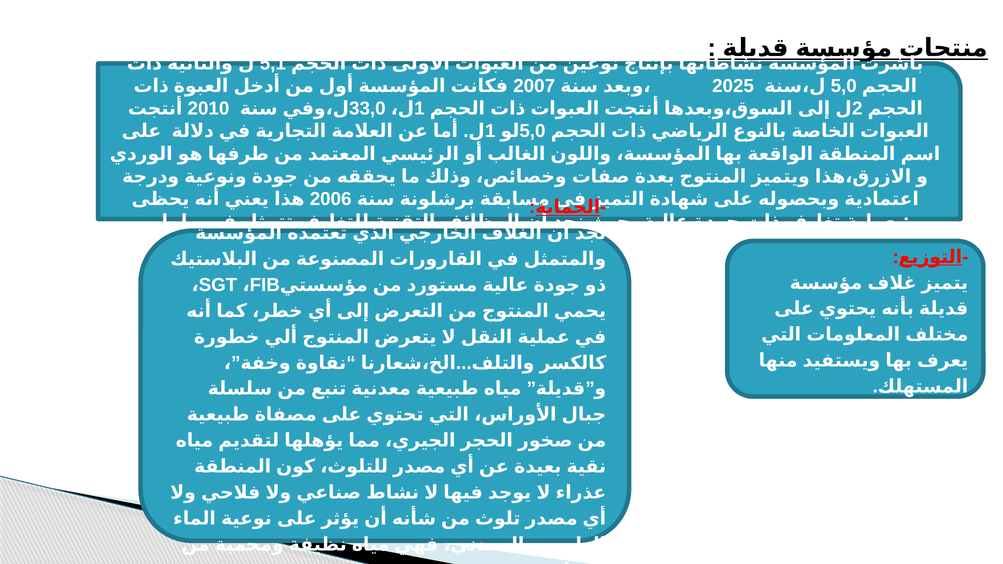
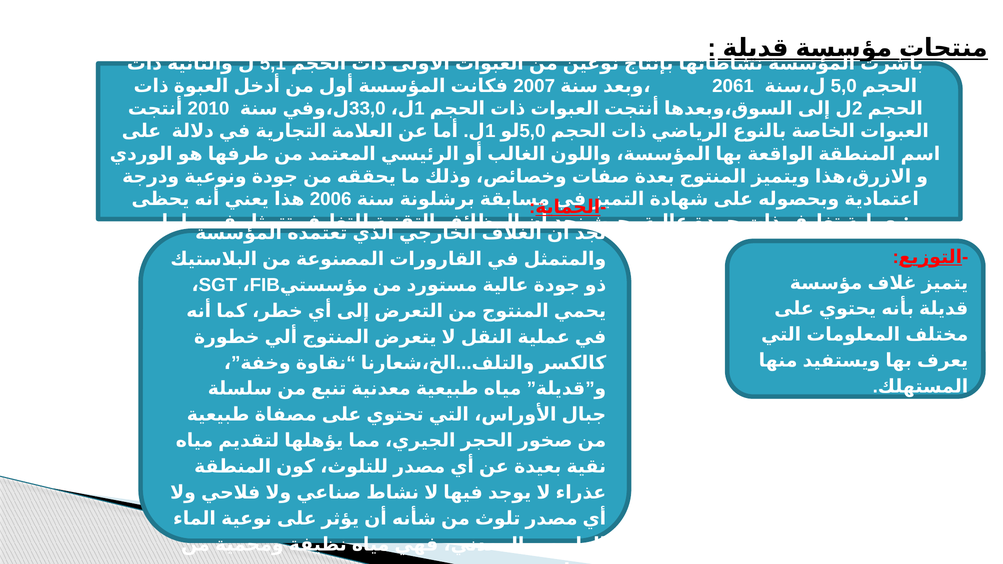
2025: 2025 -> 2061 (733, 86)
